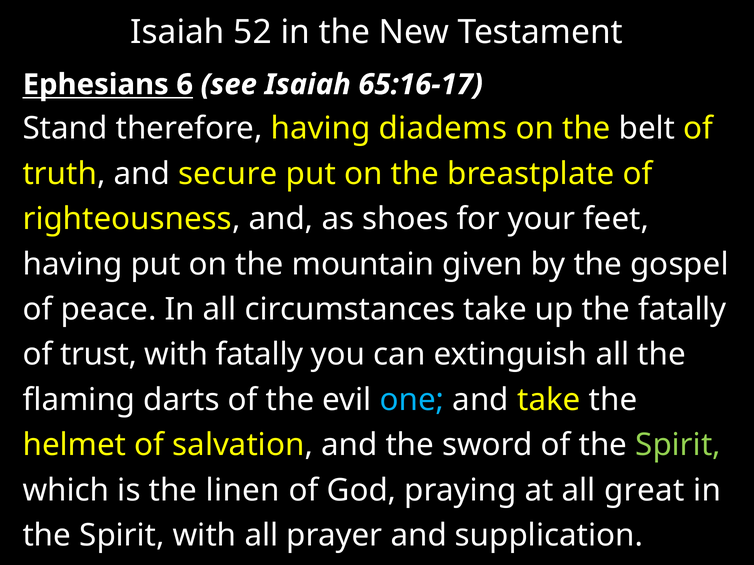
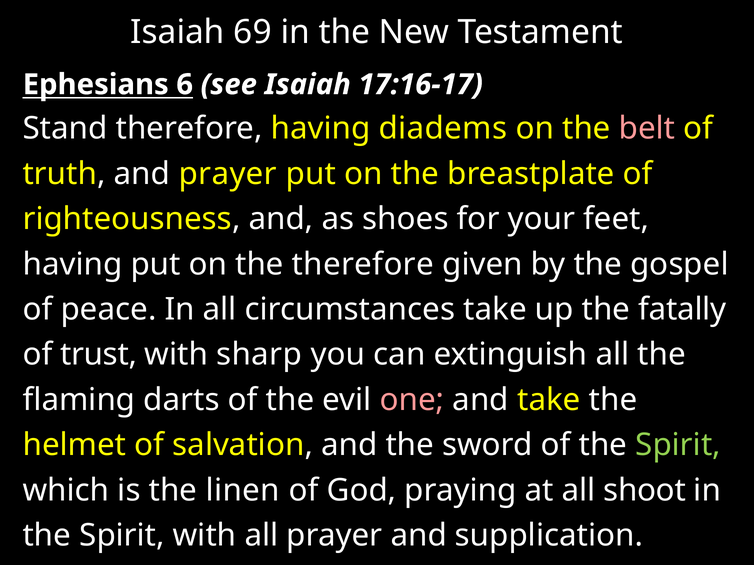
52: 52 -> 69 (253, 32)
65:16-17: 65:16-17 -> 17:16-17 (421, 85)
belt colour: white -> pink (647, 129)
and secure: secure -> prayer (228, 174)
the mountain: mountain -> therefore (363, 264)
with fatally: fatally -> sharp (259, 355)
one colour: light blue -> pink (412, 400)
great: great -> shoot (645, 491)
